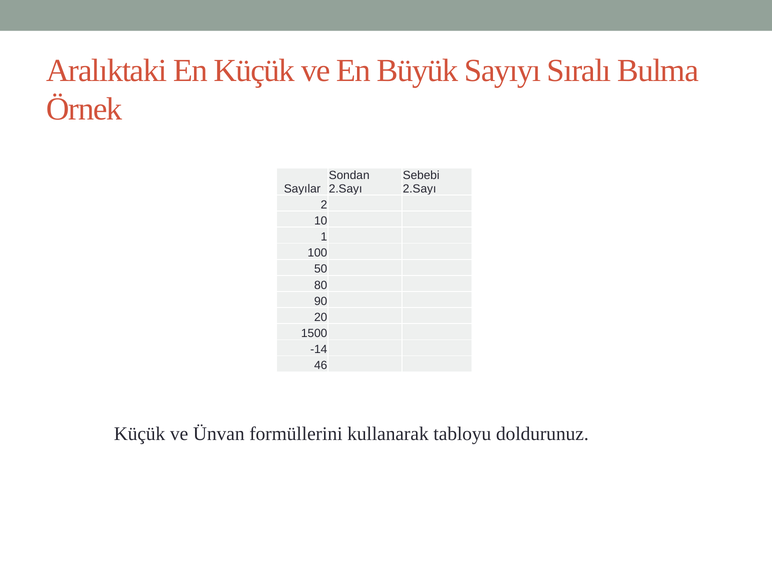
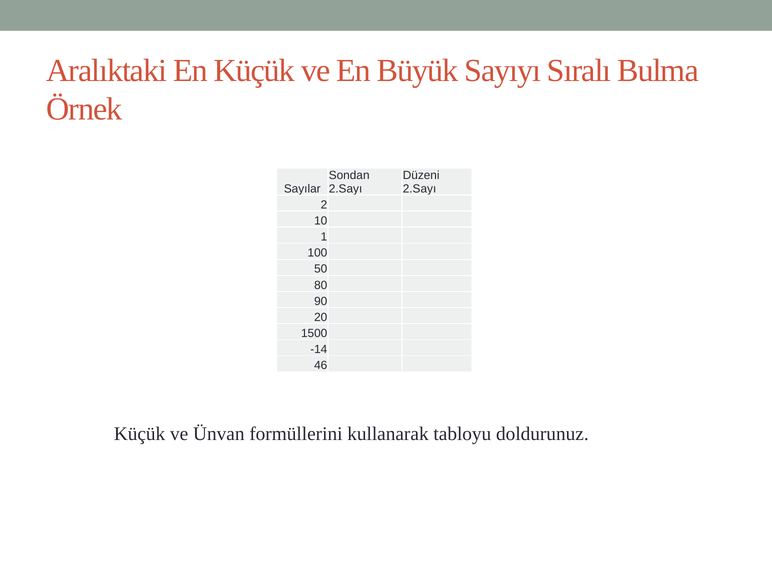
Sebebi: Sebebi -> Düzeni (421, 176)
